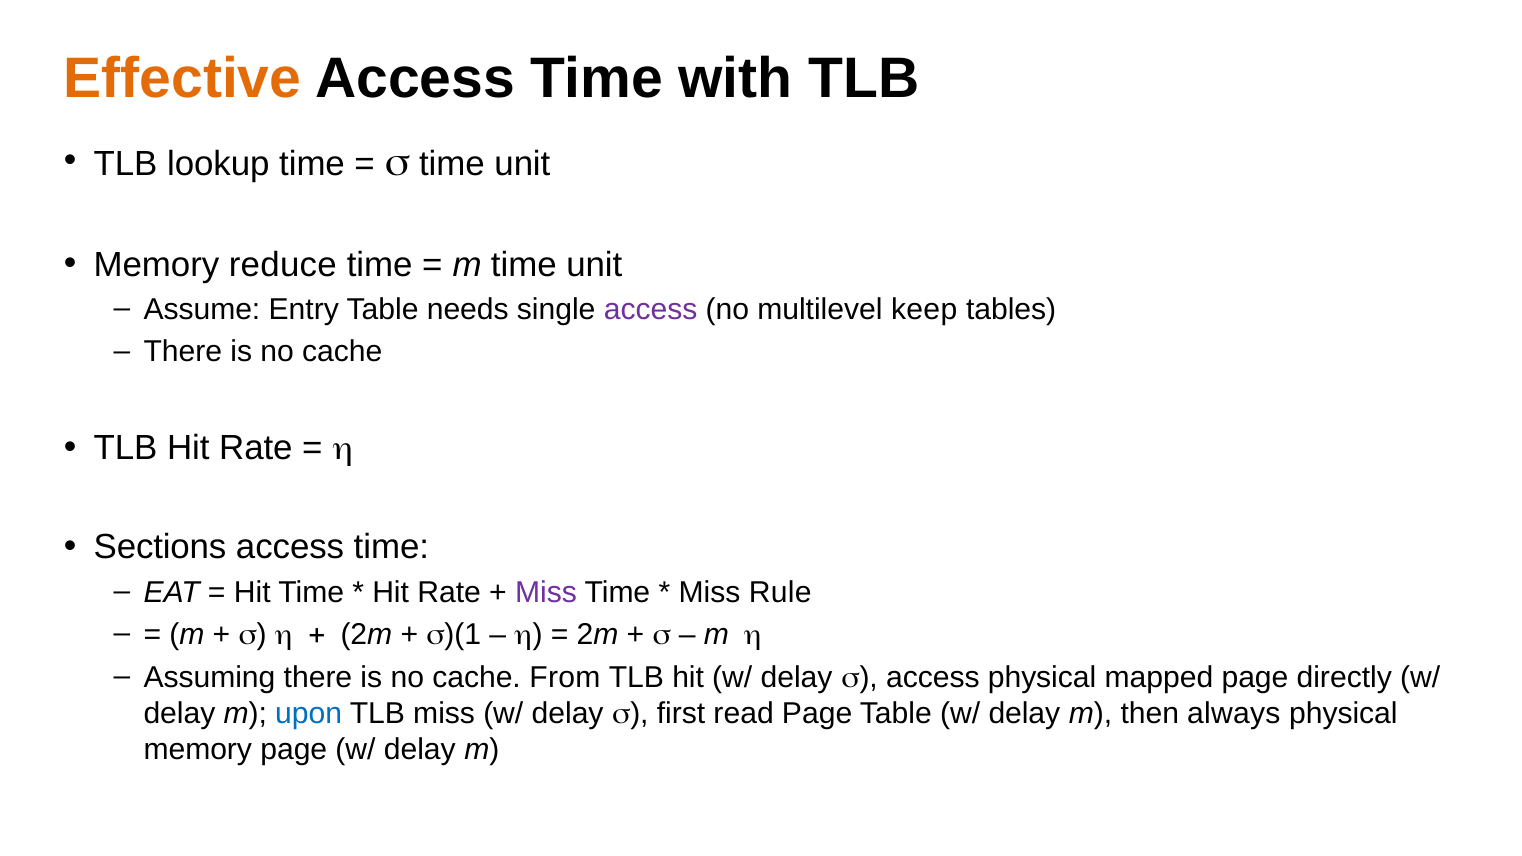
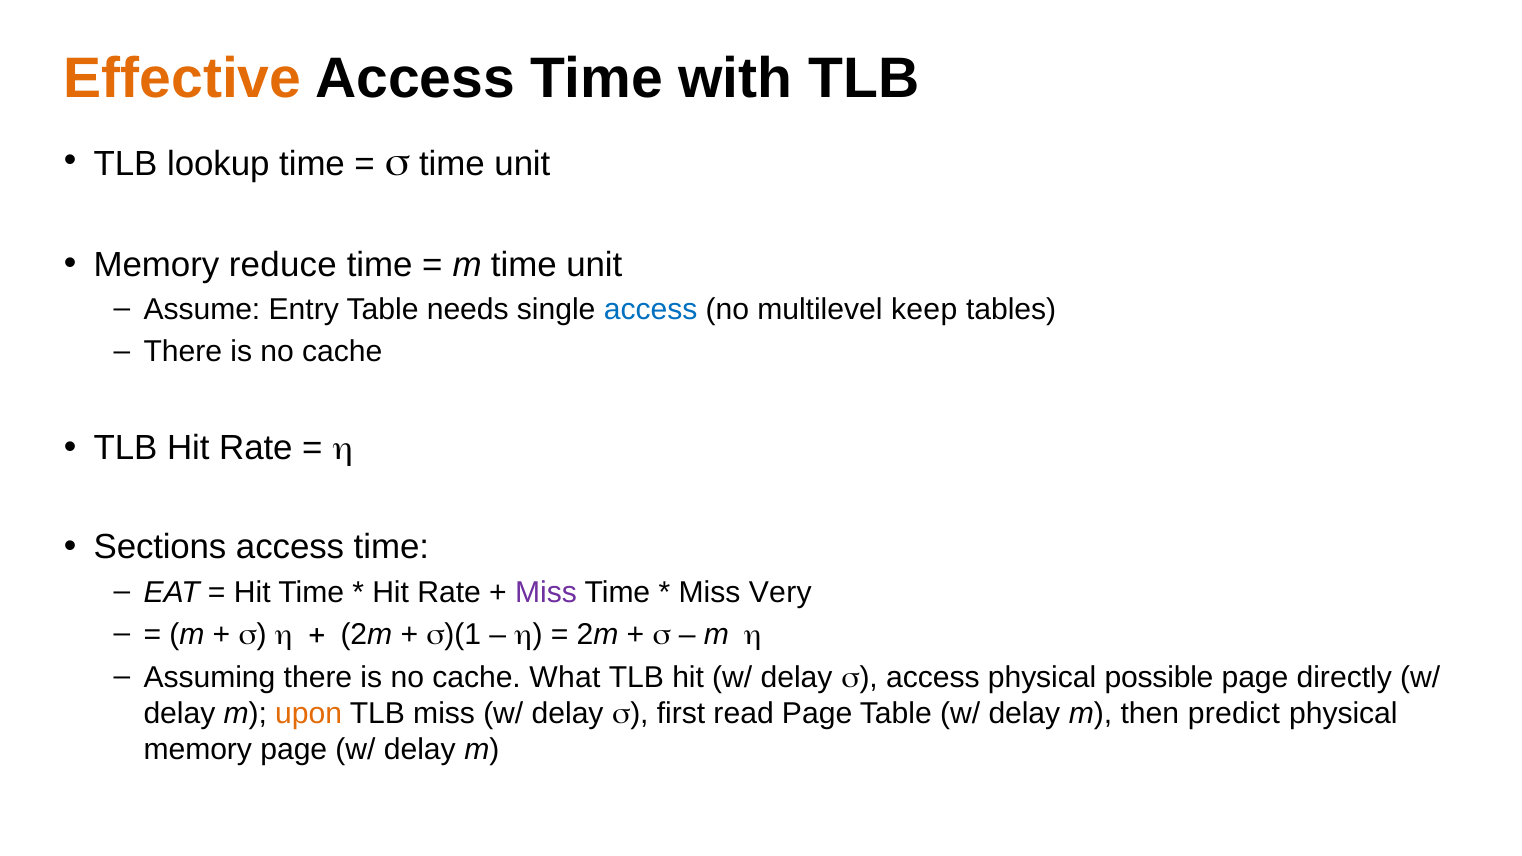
access colour: purple -> blue (651, 310)
Rule: Rule -> Very (780, 592)
From: From -> What (565, 677)
mapped: mapped -> possible (1159, 677)
upon colour: blue -> orange (309, 713)
always: always -> predict (1234, 713)
